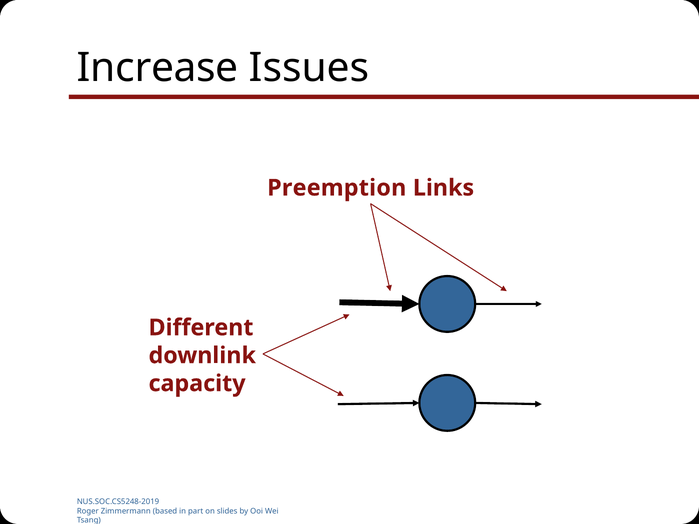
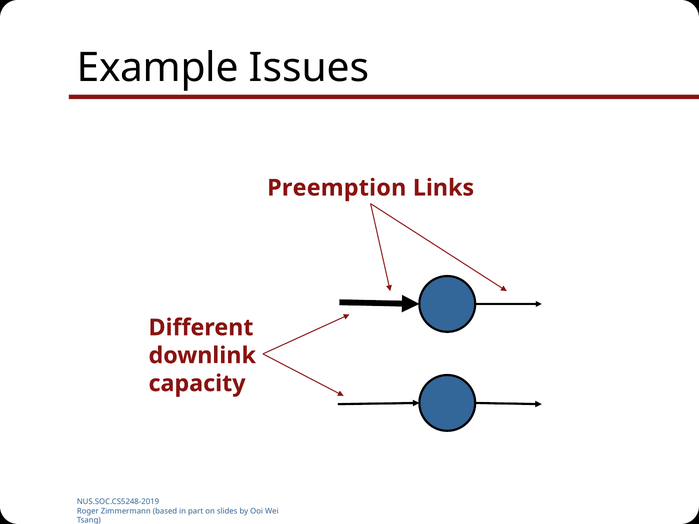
Increase: Increase -> Example (158, 68)
